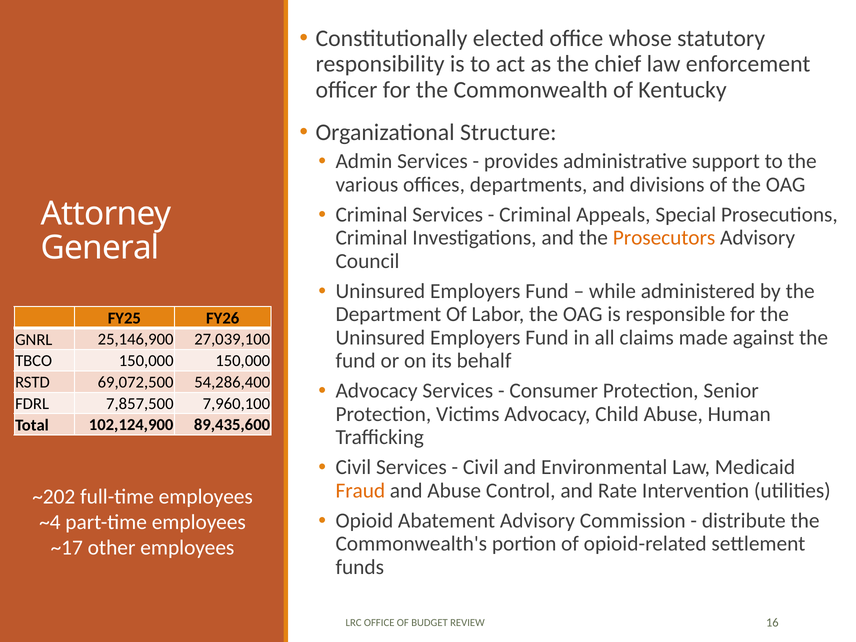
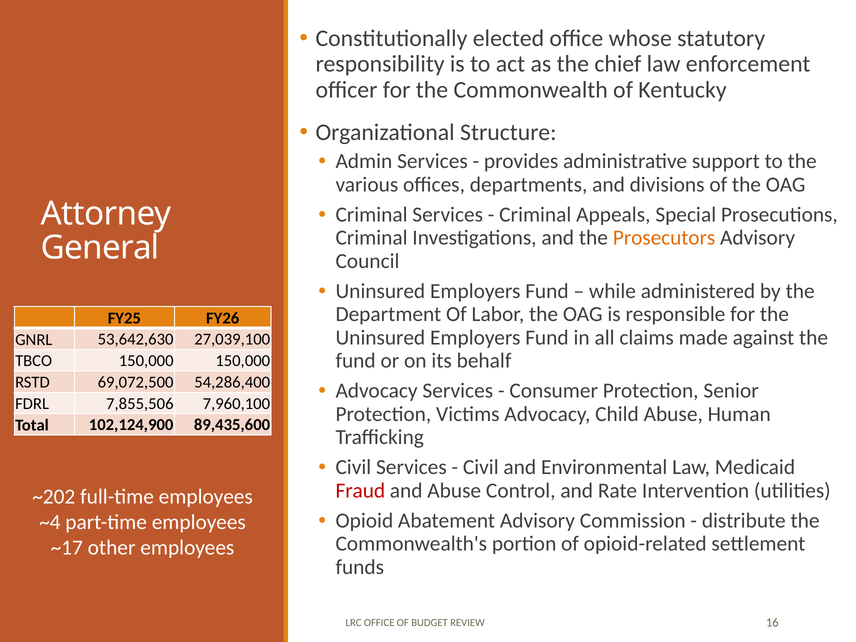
25,146,900: 25,146,900 -> 53,642,630 (136, 339)
7,857,500: 7,857,500 -> 7,855,506 (140, 404)
Fraud colour: orange -> red (360, 491)
